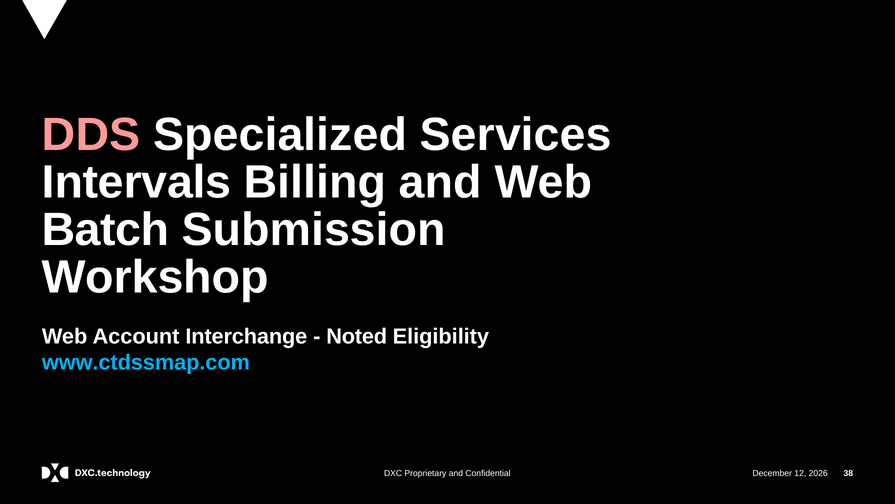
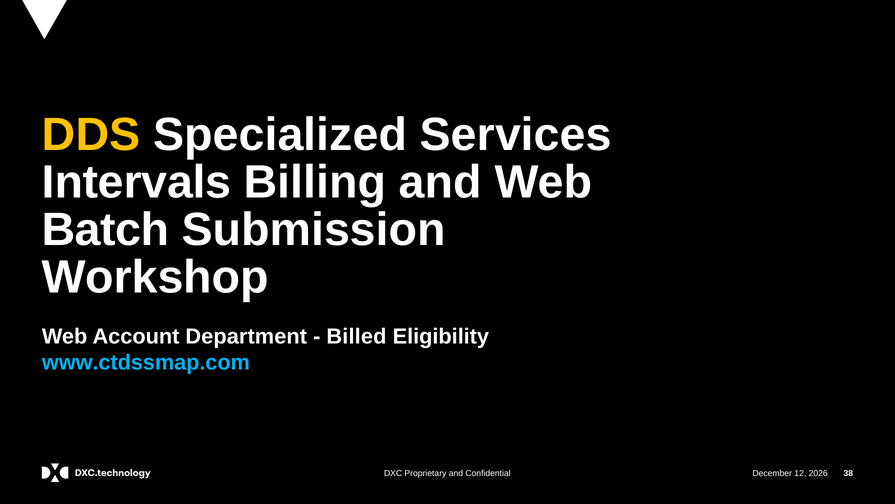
DDS colour: pink -> yellow (91, 135)
Interchange: Interchange -> Department (246, 336)
Noted: Noted -> Billed (356, 336)
